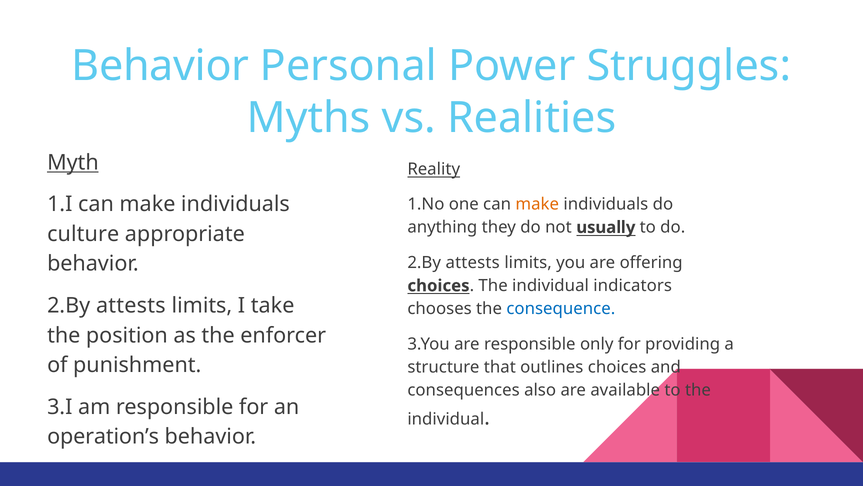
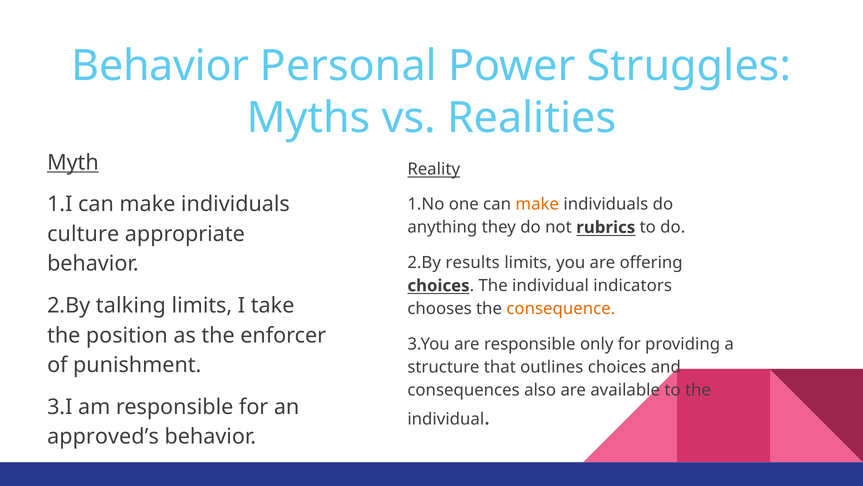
usually: usually -> rubrics (606, 227)
attests: attests -> results (473, 262)
attests: attests -> talking (131, 305)
consequence colour: blue -> orange (561, 309)
operation’s: operation’s -> approved’s (103, 436)
